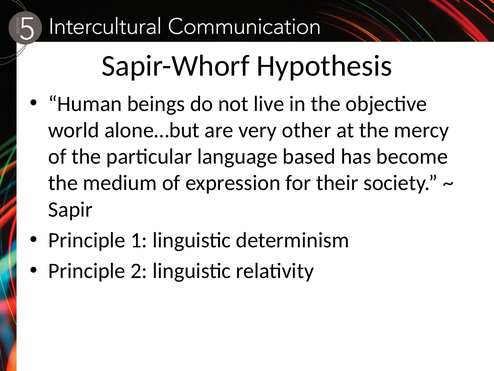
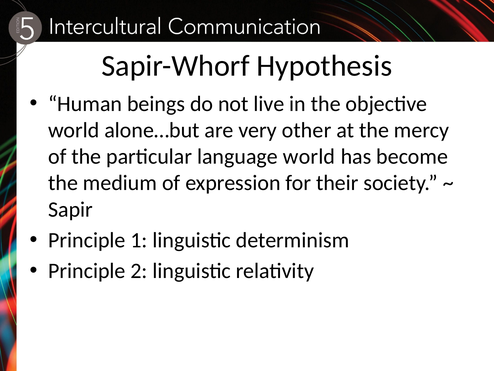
language based: based -> world (309, 156)
